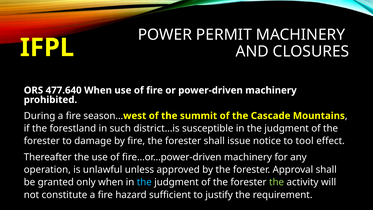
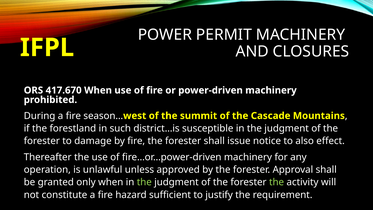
477.640: 477.640 -> 417.670 (64, 90)
tool: tool -> also (305, 141)
the colour: light blue -> light green (144, 182)
